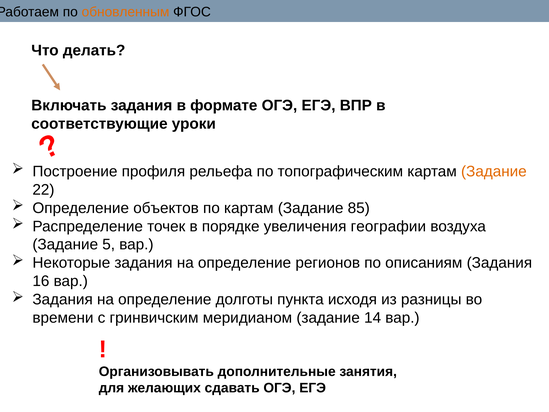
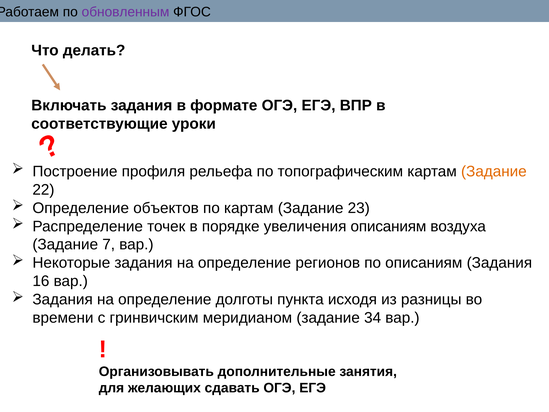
обновленным colour: orange -> purple (126, 12)
85: 85 -> 23 (359, 208)
увеличения географии: географии -> описаниям (388, 226)
5: 5 -> 7 (109, 244)
14: 14 -> 34 (373, 318)
